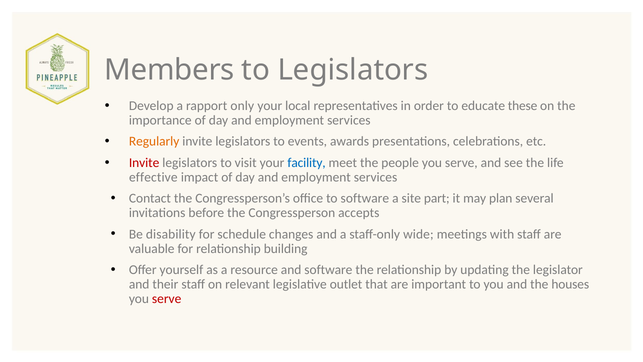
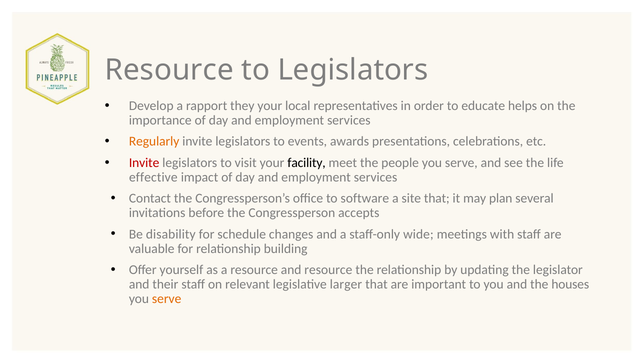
Members: Members -> Resource (169, 70)
only: only -> they (242, 106)
these: these -> helps (523, 106)
facility colour: blue -> black (307, 163)
site part: part -> that (437, 198)
and software: software -> resource (328, 270)
outlet: outlet -> larger (346, 284)
serve colour: red -> orange (167, 298)
